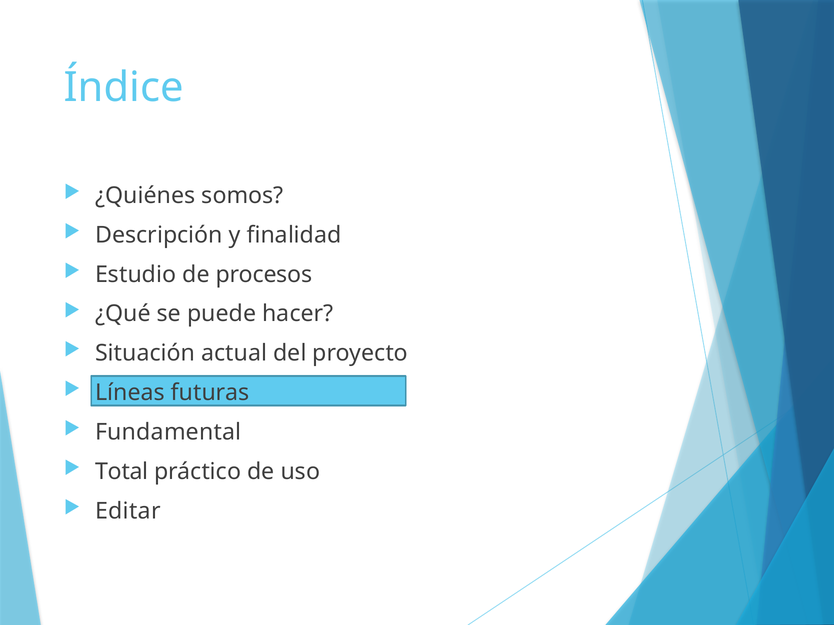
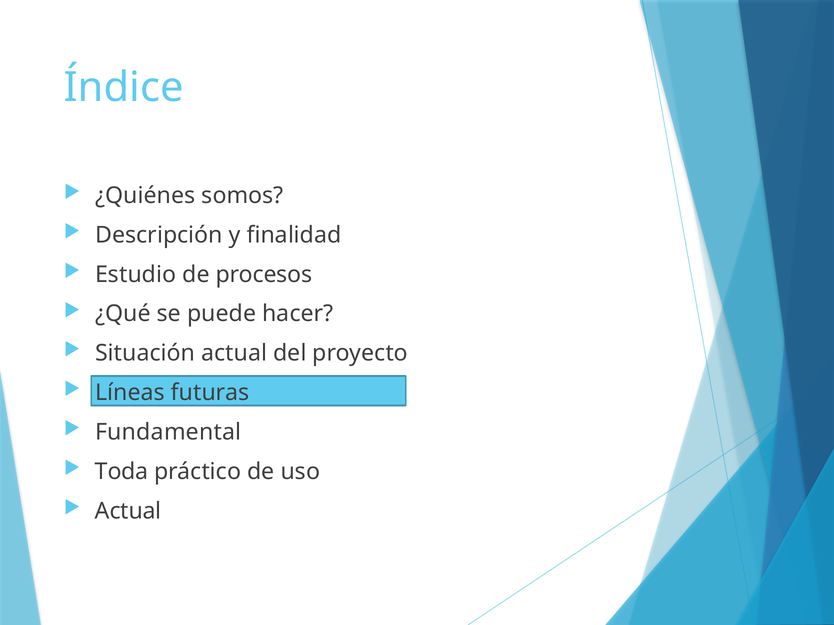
Total: Total -> Toda (122, 472)
Editar: Editar -> Actual (128, 511)
